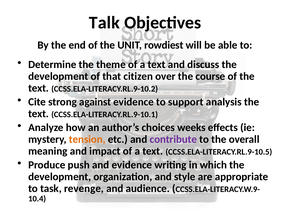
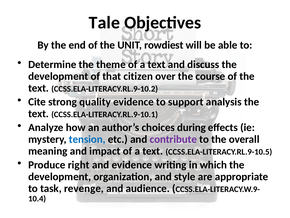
Talk: Talk -> Tale (104, 23)
against: against -> quality (95, 102)
weeks: weeks -> during (191, 127)
tension colour: orange -> blue (87, 139)
push: push -> right (79, 165)
